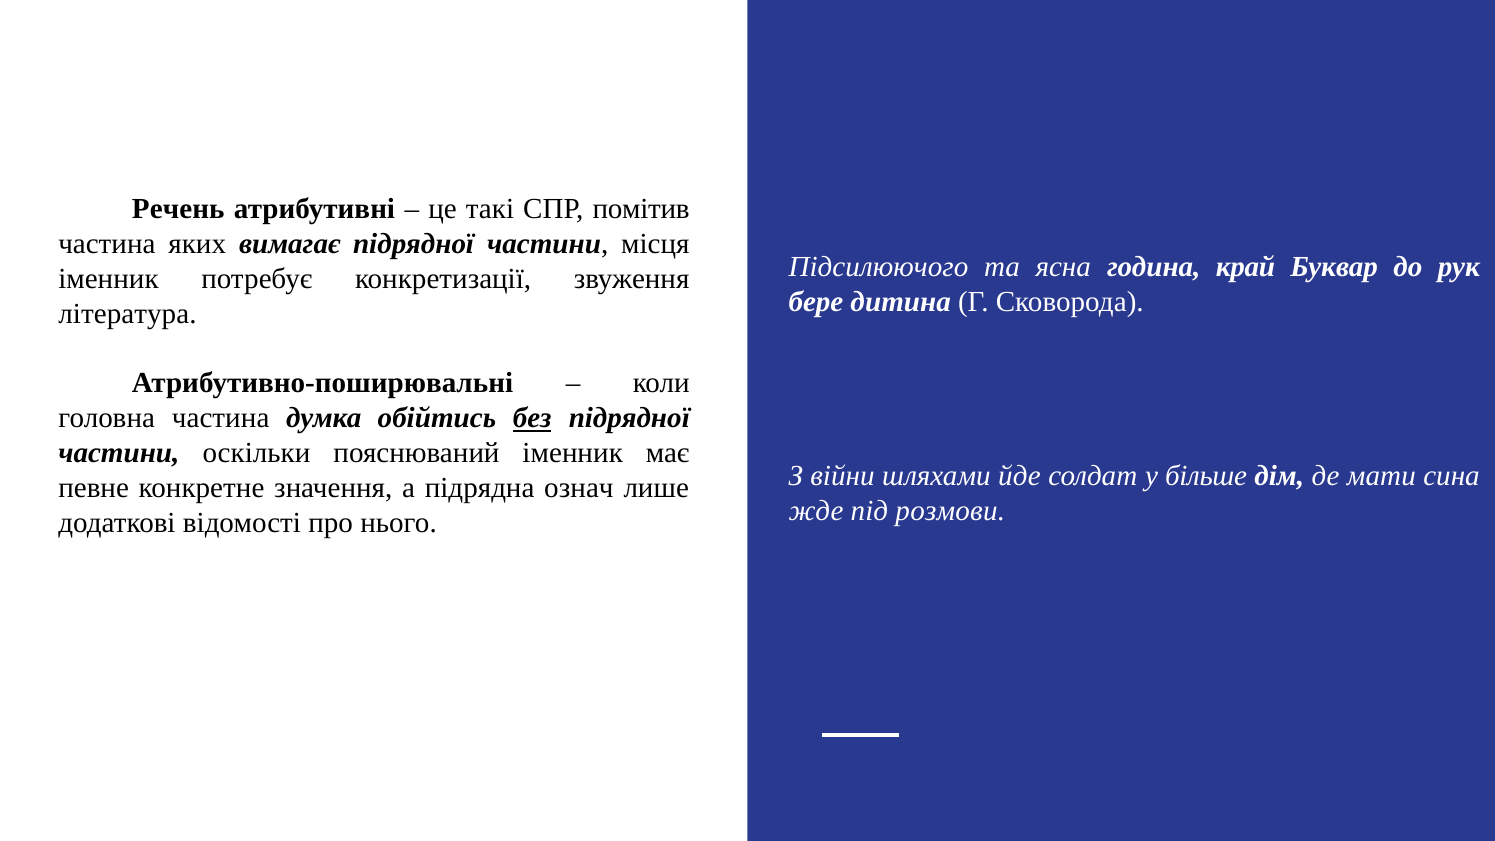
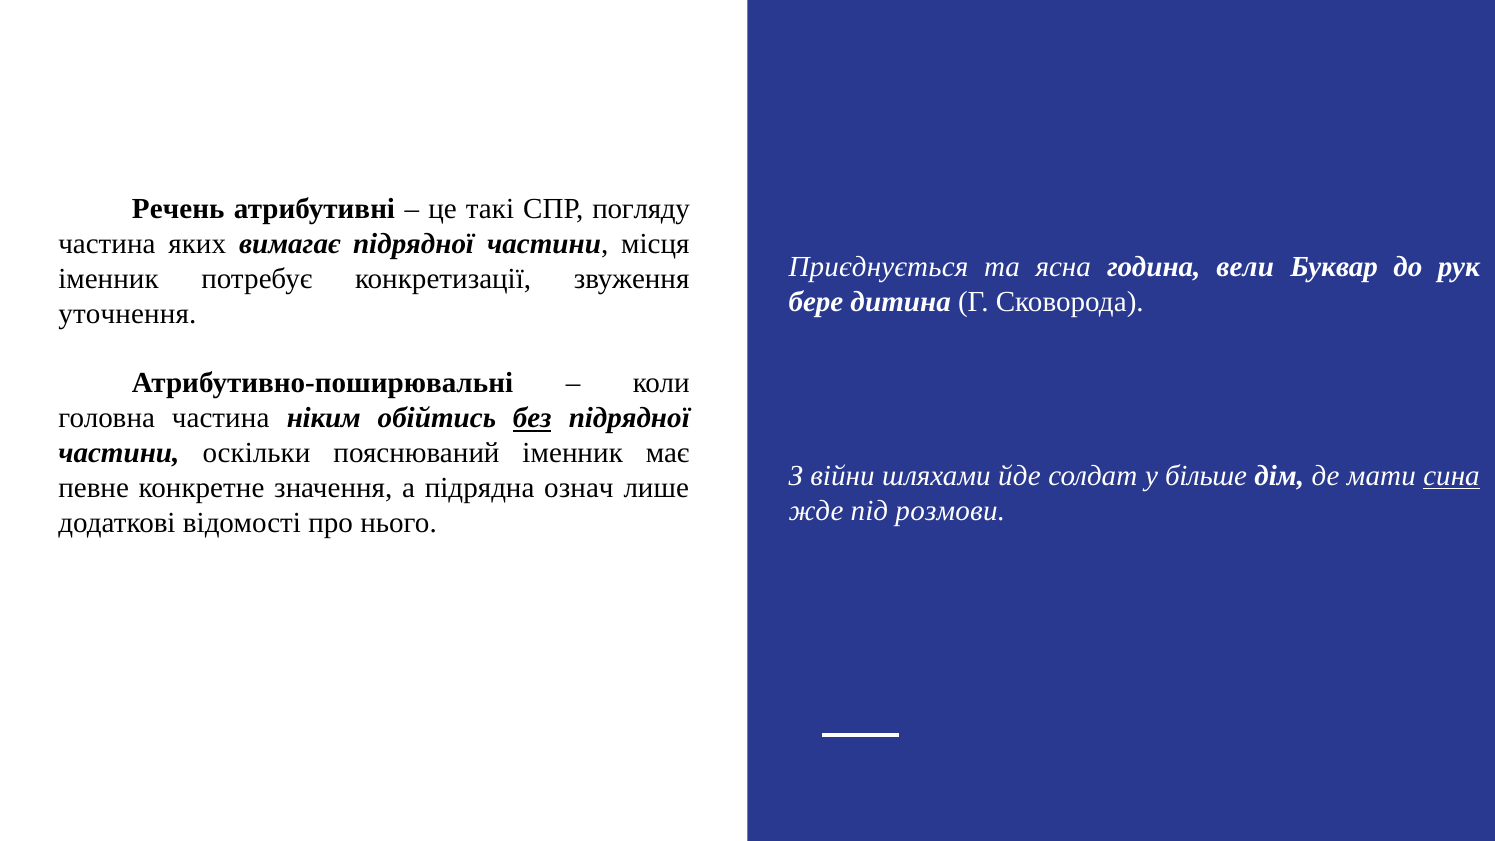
помітив: помітив -> погляду (641, 209)
Підсилюючого: Підсилюючого -> Приєднується (878, 267)
край: край -> вели (1245, 267)
література: література -> уточнення (127, 314)
думка: думка -> ніким (324, 418)
сина underline: none -> present (1452, 476)
